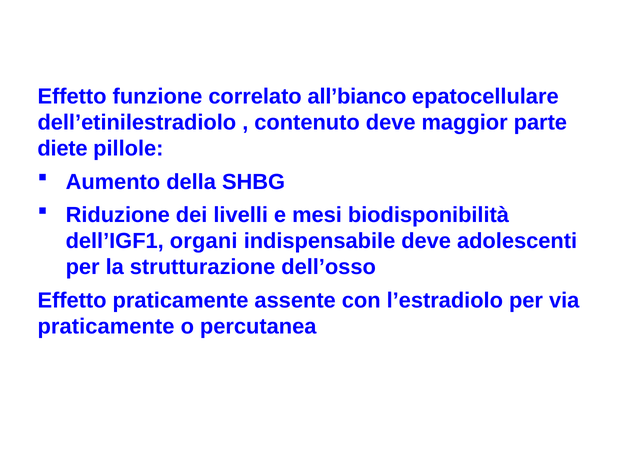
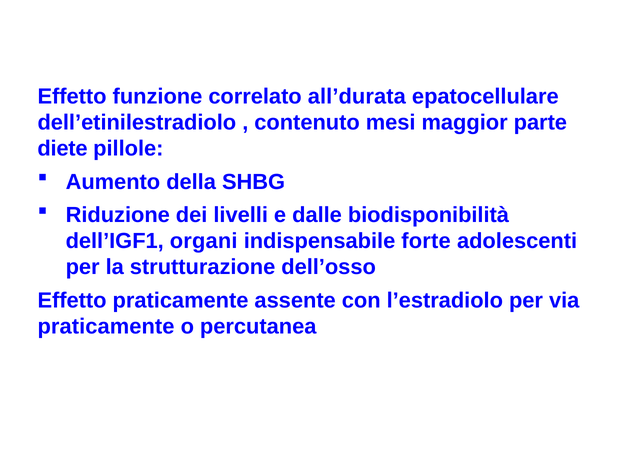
all’bianco: all’bianco -> all’durata (357, 96)
contenuto deve: deve -> mesi (391, 123)
mesi: mesi -> dalle (317, 215)
indispensabile deve: deve -> forte (426, 241)
